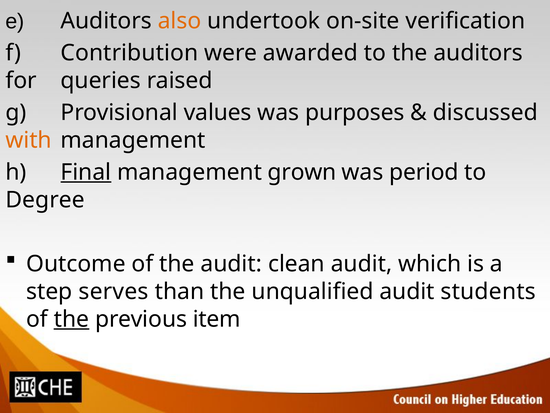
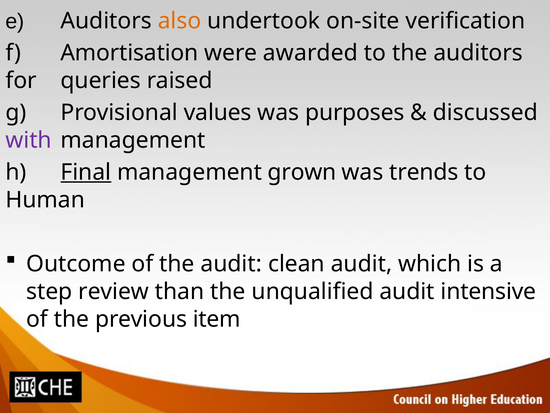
Contribution: Contribution -> Amortisation (129, 53)
with colour: orange -> purple (29, 140)
period: period -> trends (424, 172)
Degree: Degree -> Human (45, 200)
serves: serves -> review (114, 291)
students: students -> intensive (488, 291)
the underline: present -> none (71, 319)
